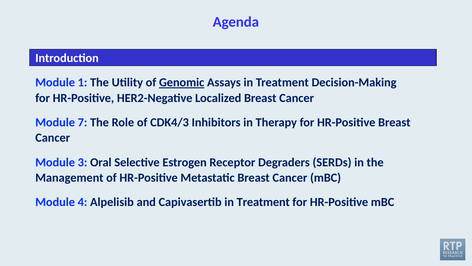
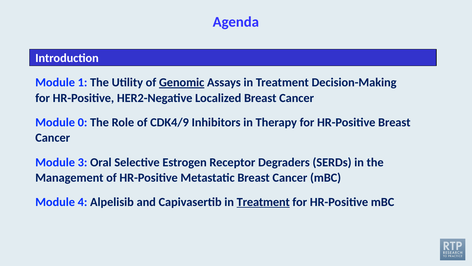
7: 7 -> 0 (83, 122)
CDK4/3: CDK4/3 -> CDK4/9 (170, 122)
Treatment underline: none -> present (263, 202)
